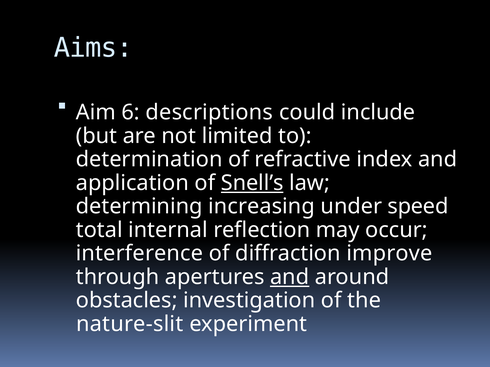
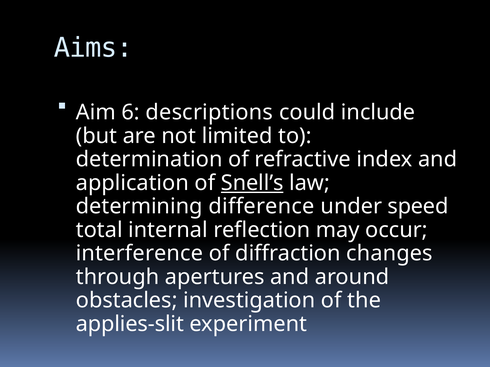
increasing: increasing -> difference (261, 207)
improve: improve -> changes (390, 254)
and underline: present -> none (290, 277)
nature-slit: nature-slit -> applies-slit (130, 324)
